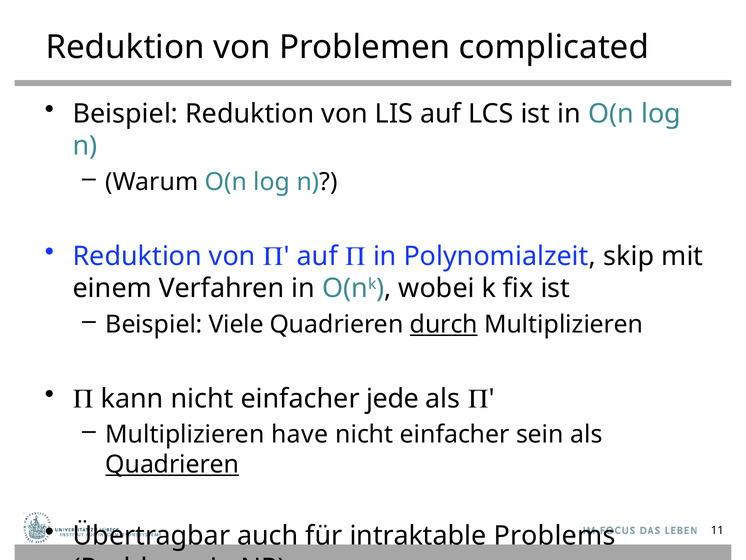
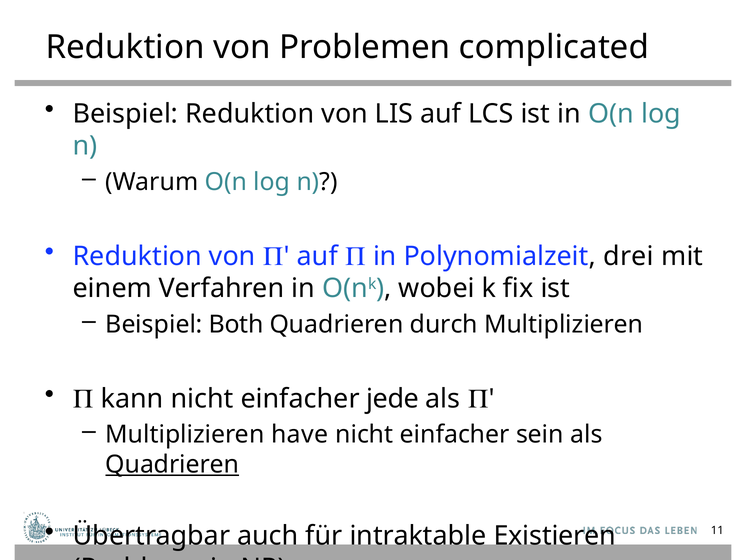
skip: skip -> drei (629, 256)
Viele: Viele -> Both (236, 324)
durch underline: present -> none (444, 324)
Problems: Problems -> Existieren (555, 536)
